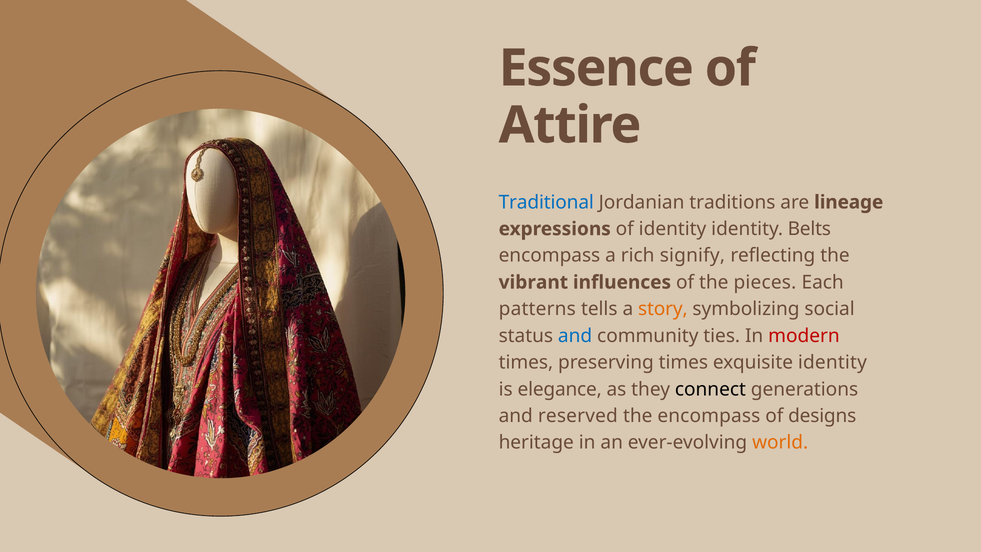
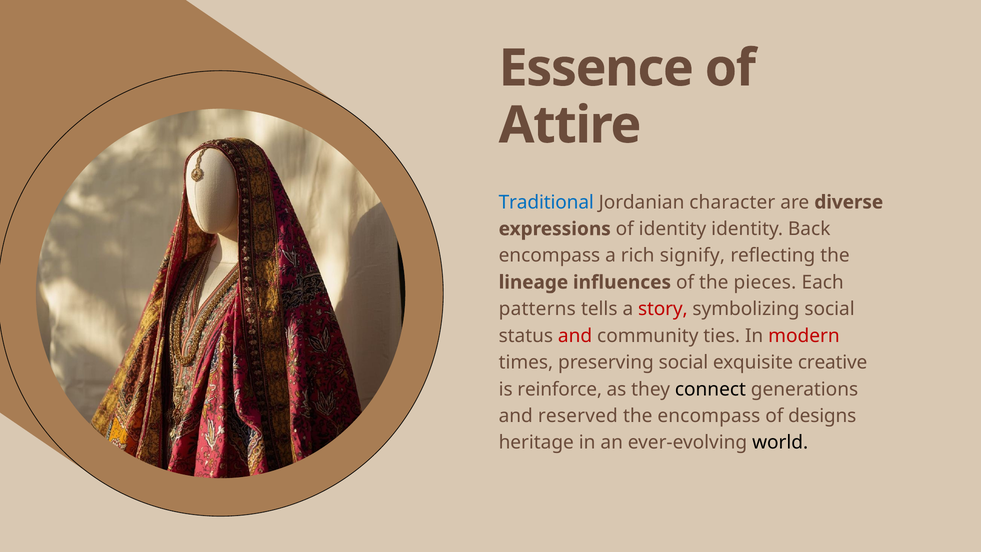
traditions: traditions -> character (732, 202)
lineage: lineage -> diverse (849, 202)
Belts: Belts -> Back (809, 229)
vibrant: vibrant -> lineage (533, 282)
story colour: orange -> red (663, 309)
and colour: blue -> red (575, 336)
preserving times: times -> social (683, 362)
exquisite identity: identity -> creative (833, 362)
elegance: elegance -> reinforce (560, 389)
world colour: orange -> black (780, 443)
